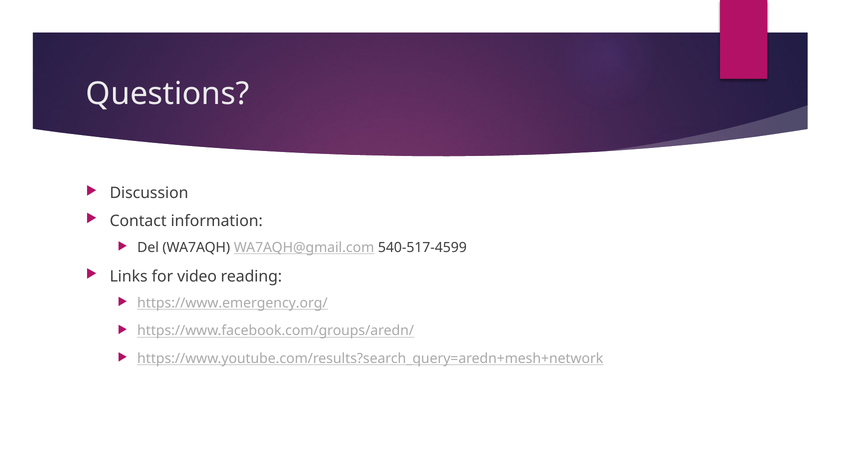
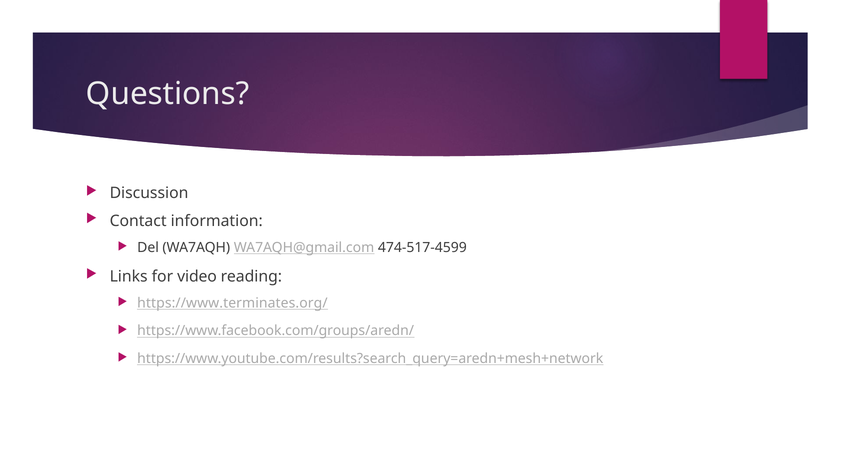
540-517-4599: 540-517-4599 -> 474-517-4599 (422, 248)
https://www.emergency.org/: https://www.emergency.org/ -> https://www.terminates.org/ (232, 303)
